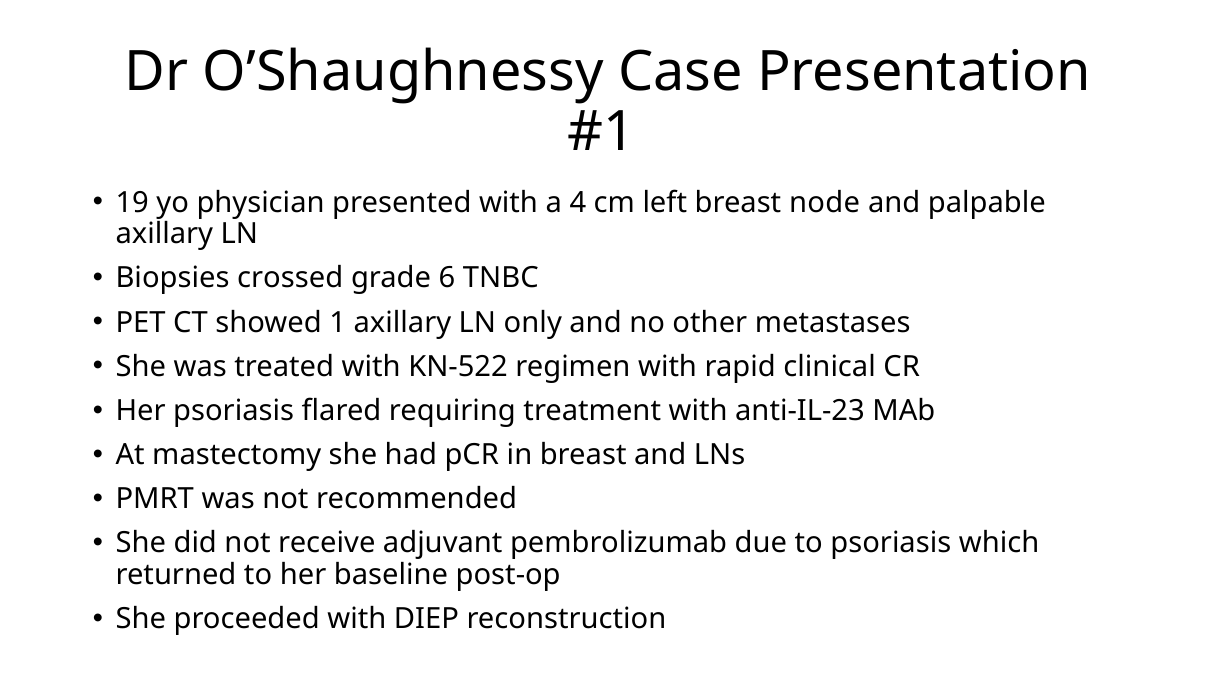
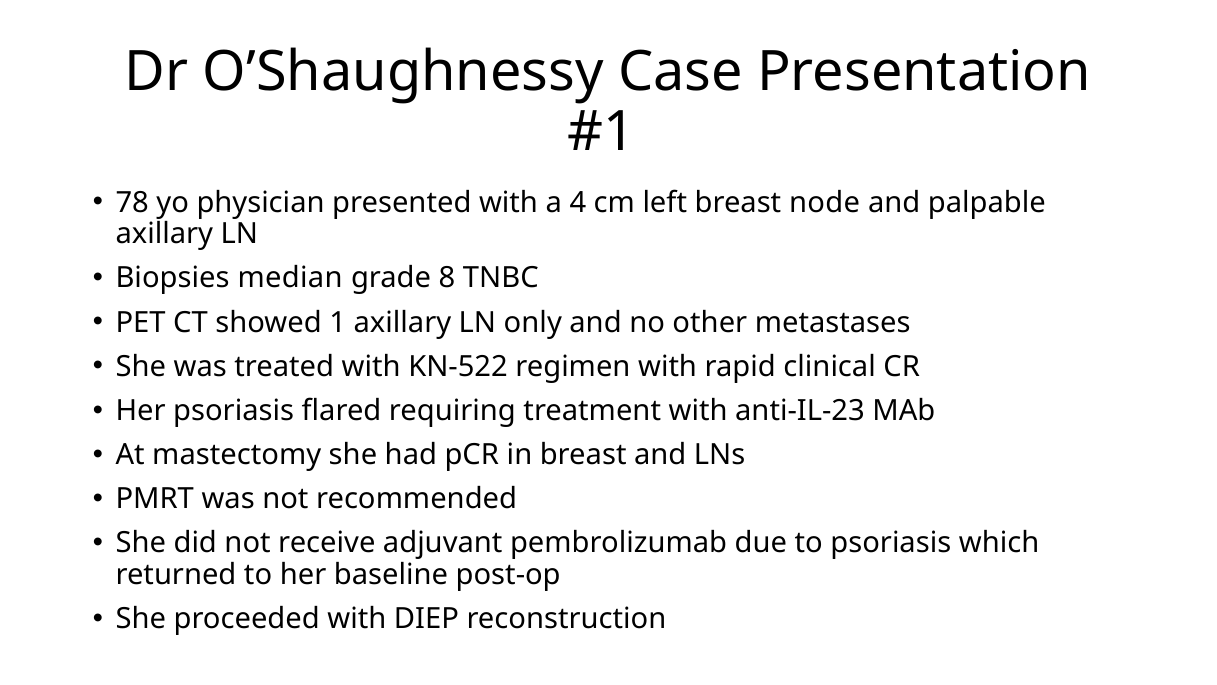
19: 19 -> 78 (132, 202)
crossed: crossed -> median (290, 278)
6: 6 -> 8 (447, 278)
